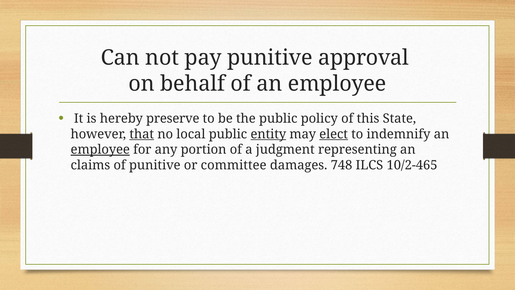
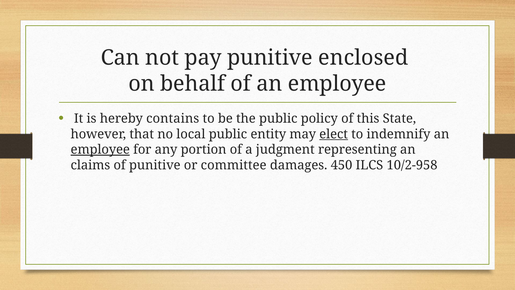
approval: approval -> enclosed (363, 58)
preserve: preserve -> contains (173, 119)
that underline: present -> none (142, 134)
entity underline: present -> none (268, 134)
748: 748 -> 450 (341, 165)
10/2-465: 10/2-465 -> 10/2-958 (412, 165)
